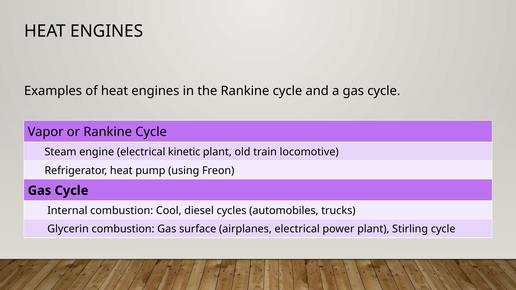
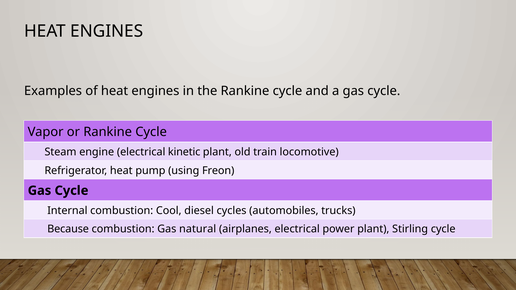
Glycerin: Glycerin -> Because (68, 229)
surface: surface -> natural (198, 229)
